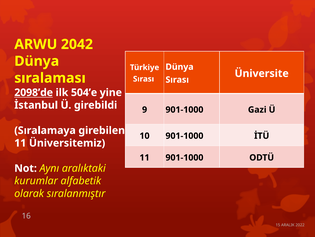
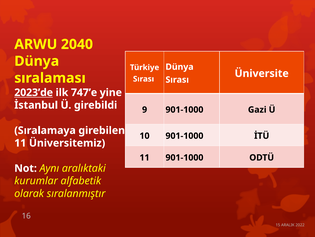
2042: 2042 -> 2040 (77, 44)
2098’de: 2098’de -> 2023’de (34, 92)
504’e: 504’e -> 747’e (84, 92)
